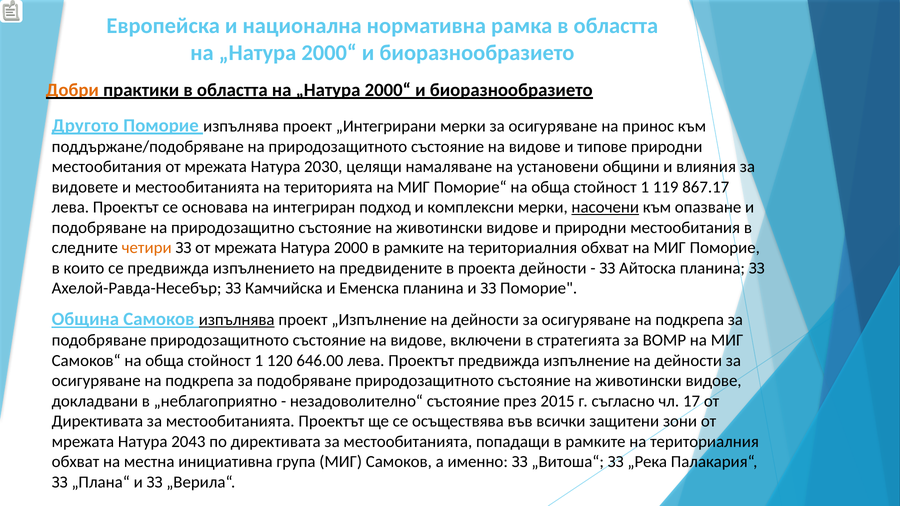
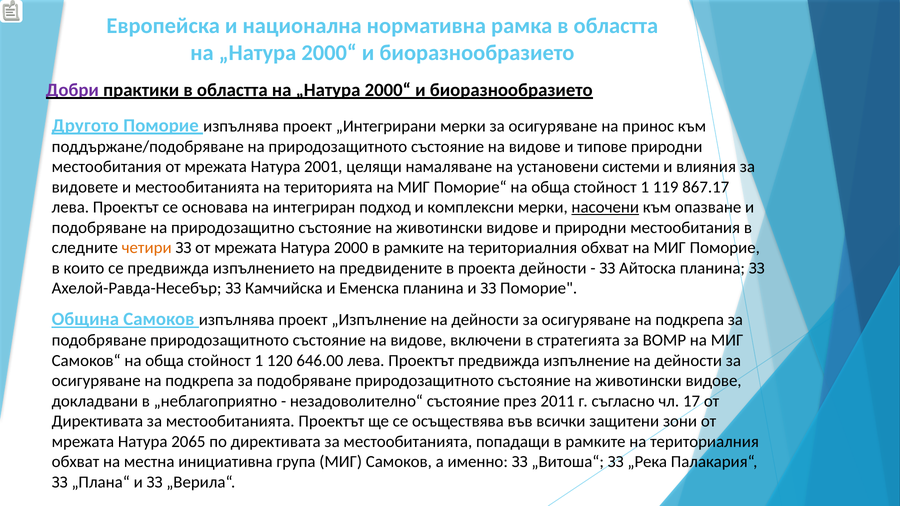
Добри colour: orange -> purple (72, 90)
2030: 2030 -> 2001 (323, 167)
общини: общини -> системи (631, 167)
изпълнява underline: present -> none (237, 320)
2015: 2015 -> 2011 (558, 401)
2043: 2043 -> 2065 (188, 442)
